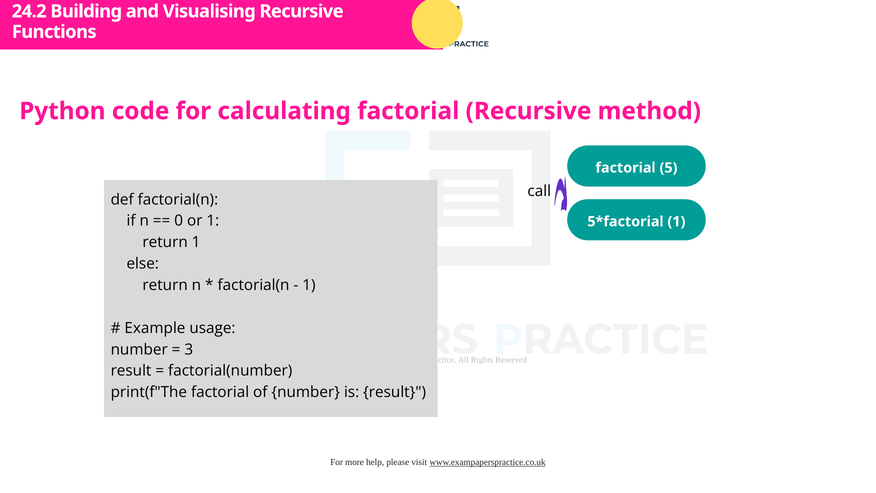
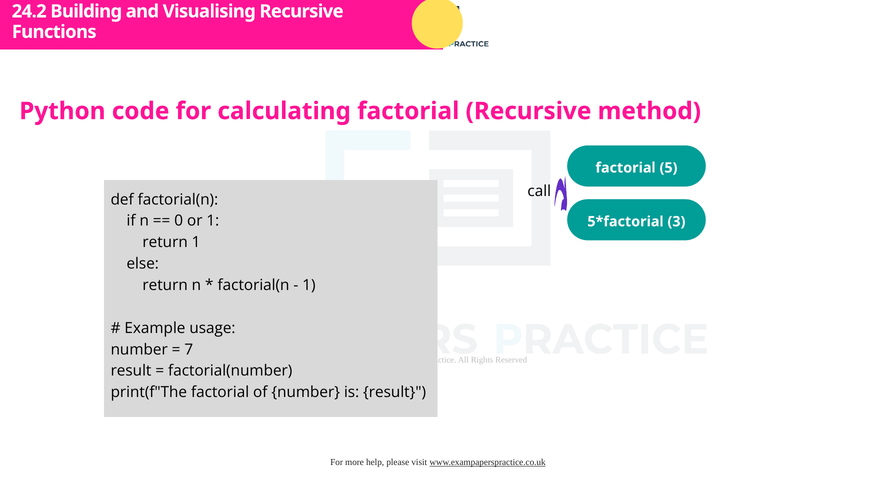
1: 1 -> 3 (676, 221)
3: 3 -> 7 (189, 349)
